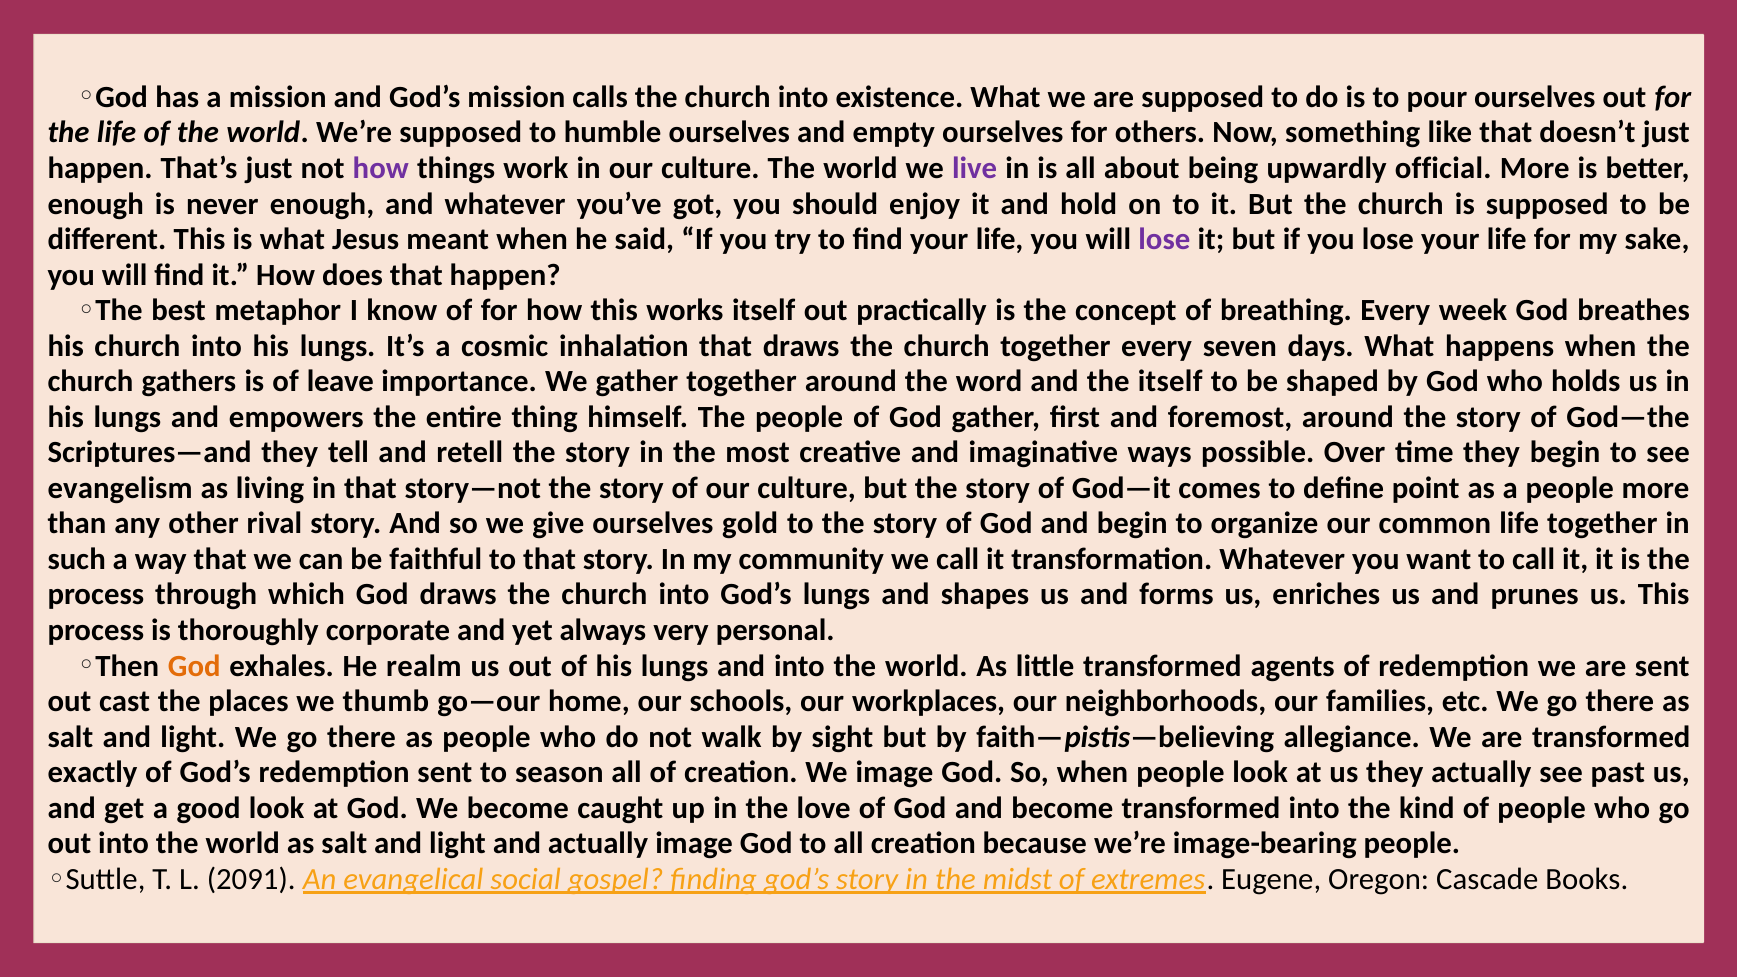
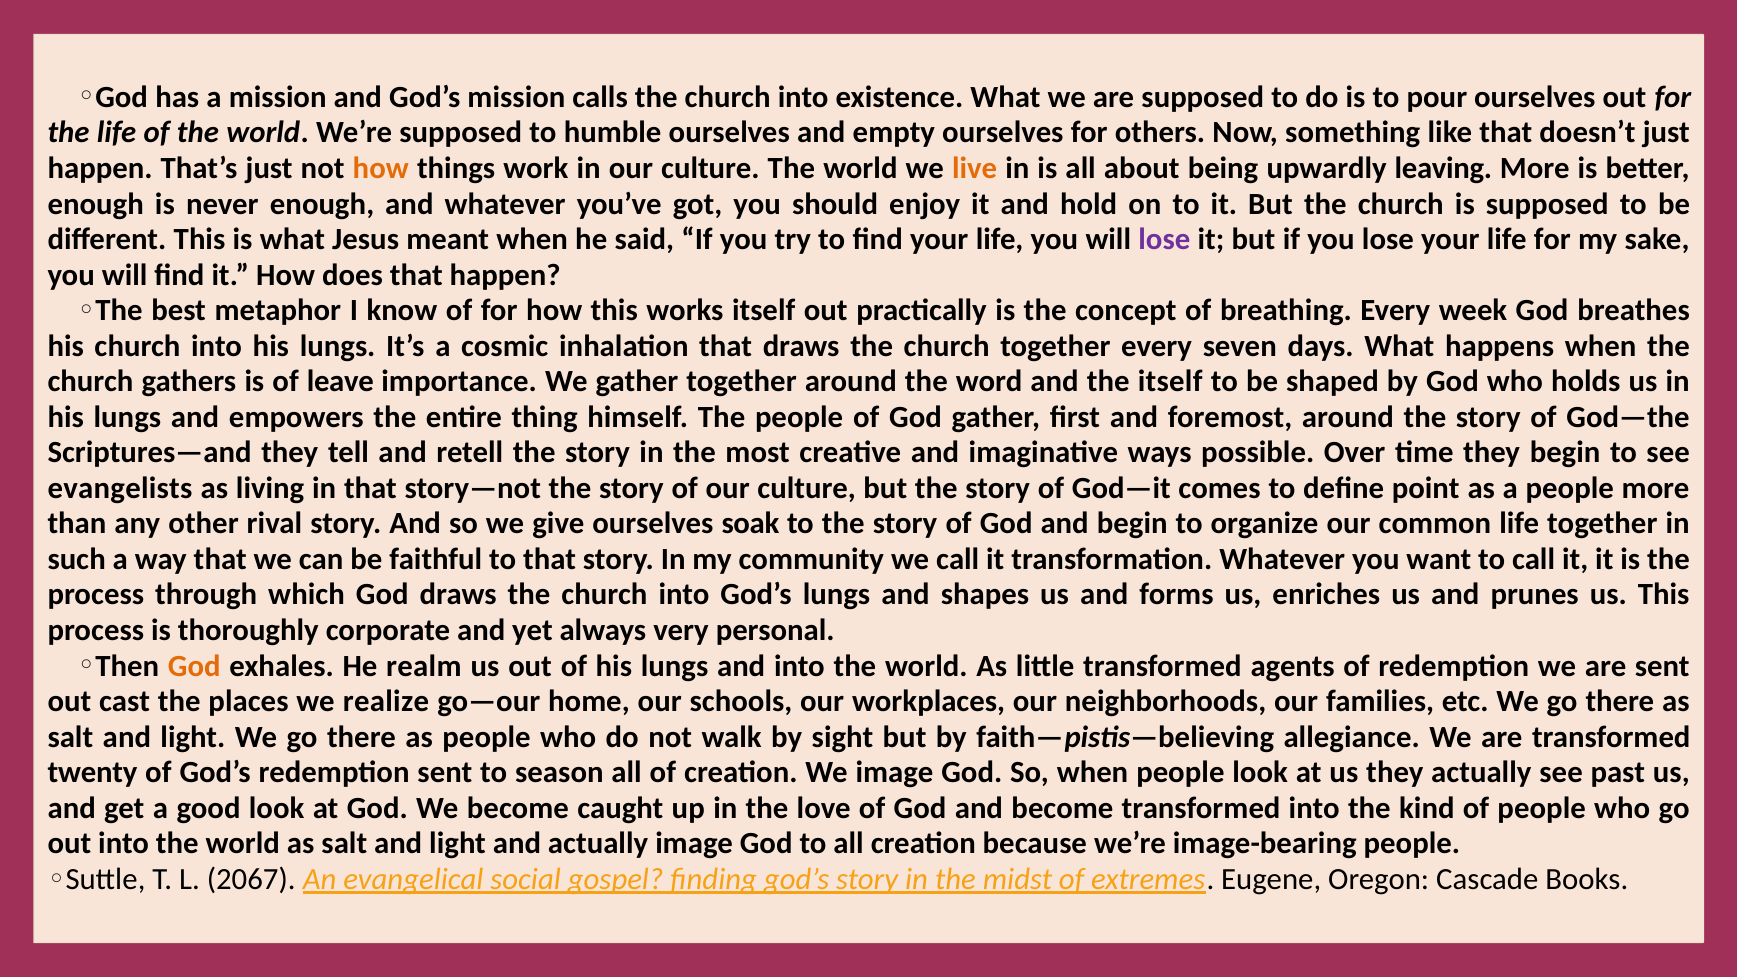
how colour: purple -> orange (381, 168)
live colour: purple -> orange (975, 168)
official: official -> leaving (1443, 168)
evangelism: evangelism -> evangelists (120, 488)
gold: gold -> soak (750, 524)
thumb: thumb -> realize (386, 701)
exactly: exactly -> twenty (93, 773)
2091: 2091 -> 2067 (251, 879)
